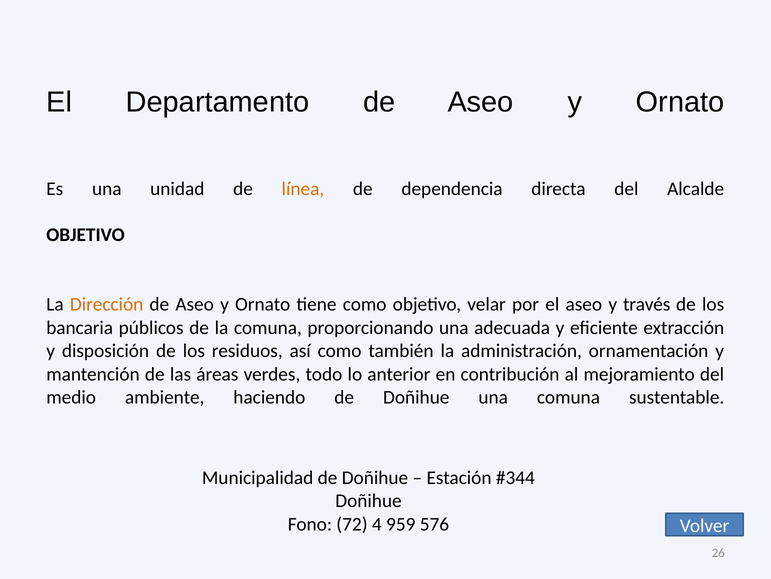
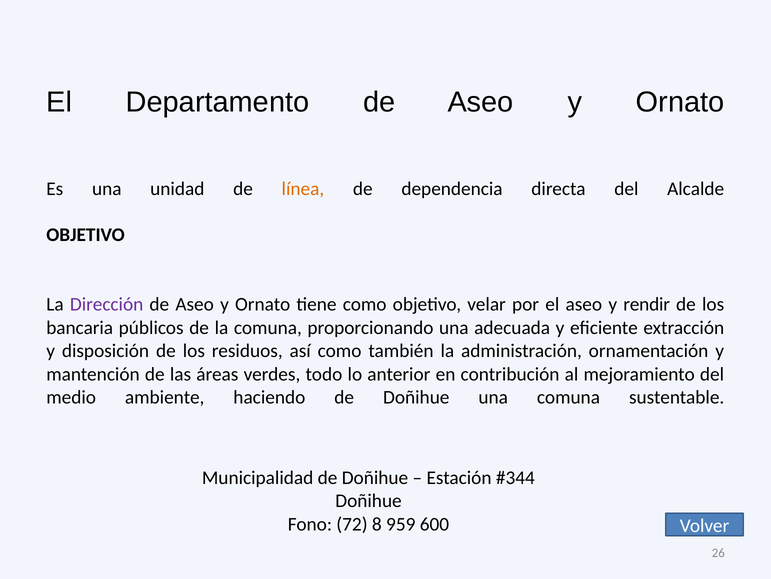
Dirección colour: orange -> purple (107, 304)
través: través -> rendir (647, 304)
4: 4 -> 8 (377, 524)
576: 576 -> 600 (434, 524)
